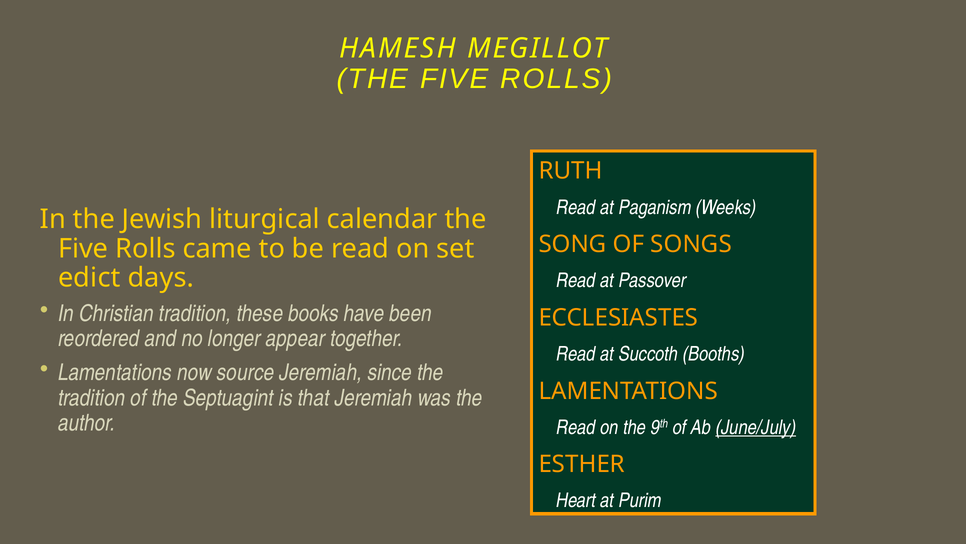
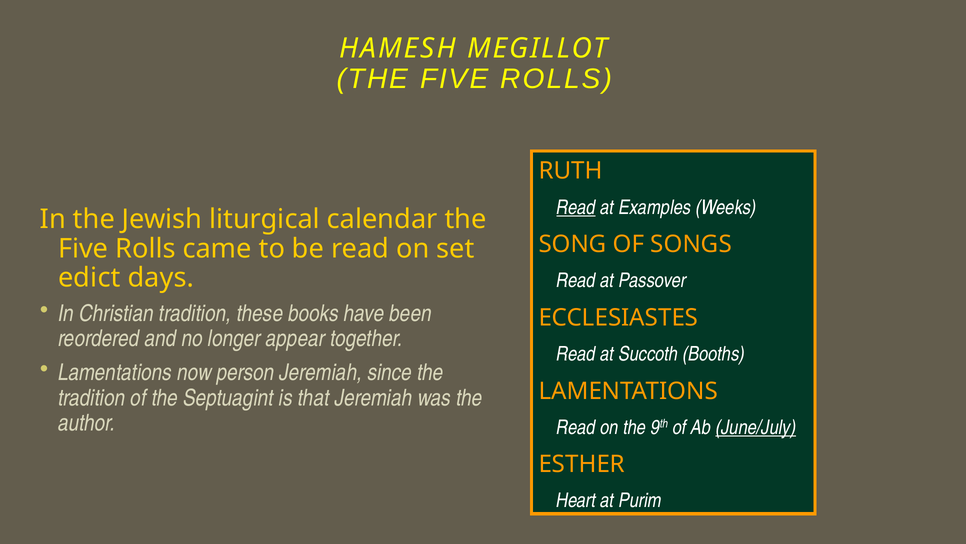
Read underline: none -> present (576, 207)
Paganism: Paganism -> Examples (655, 207)
source: source -> person (246, 372)
